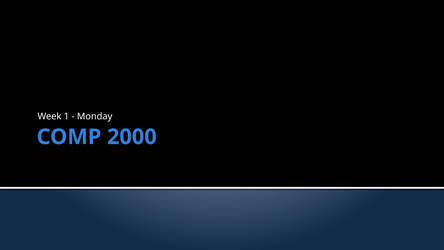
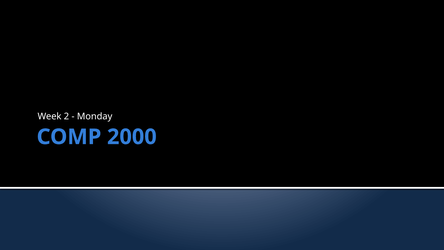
1: 1 -> 2 (66, 116)
